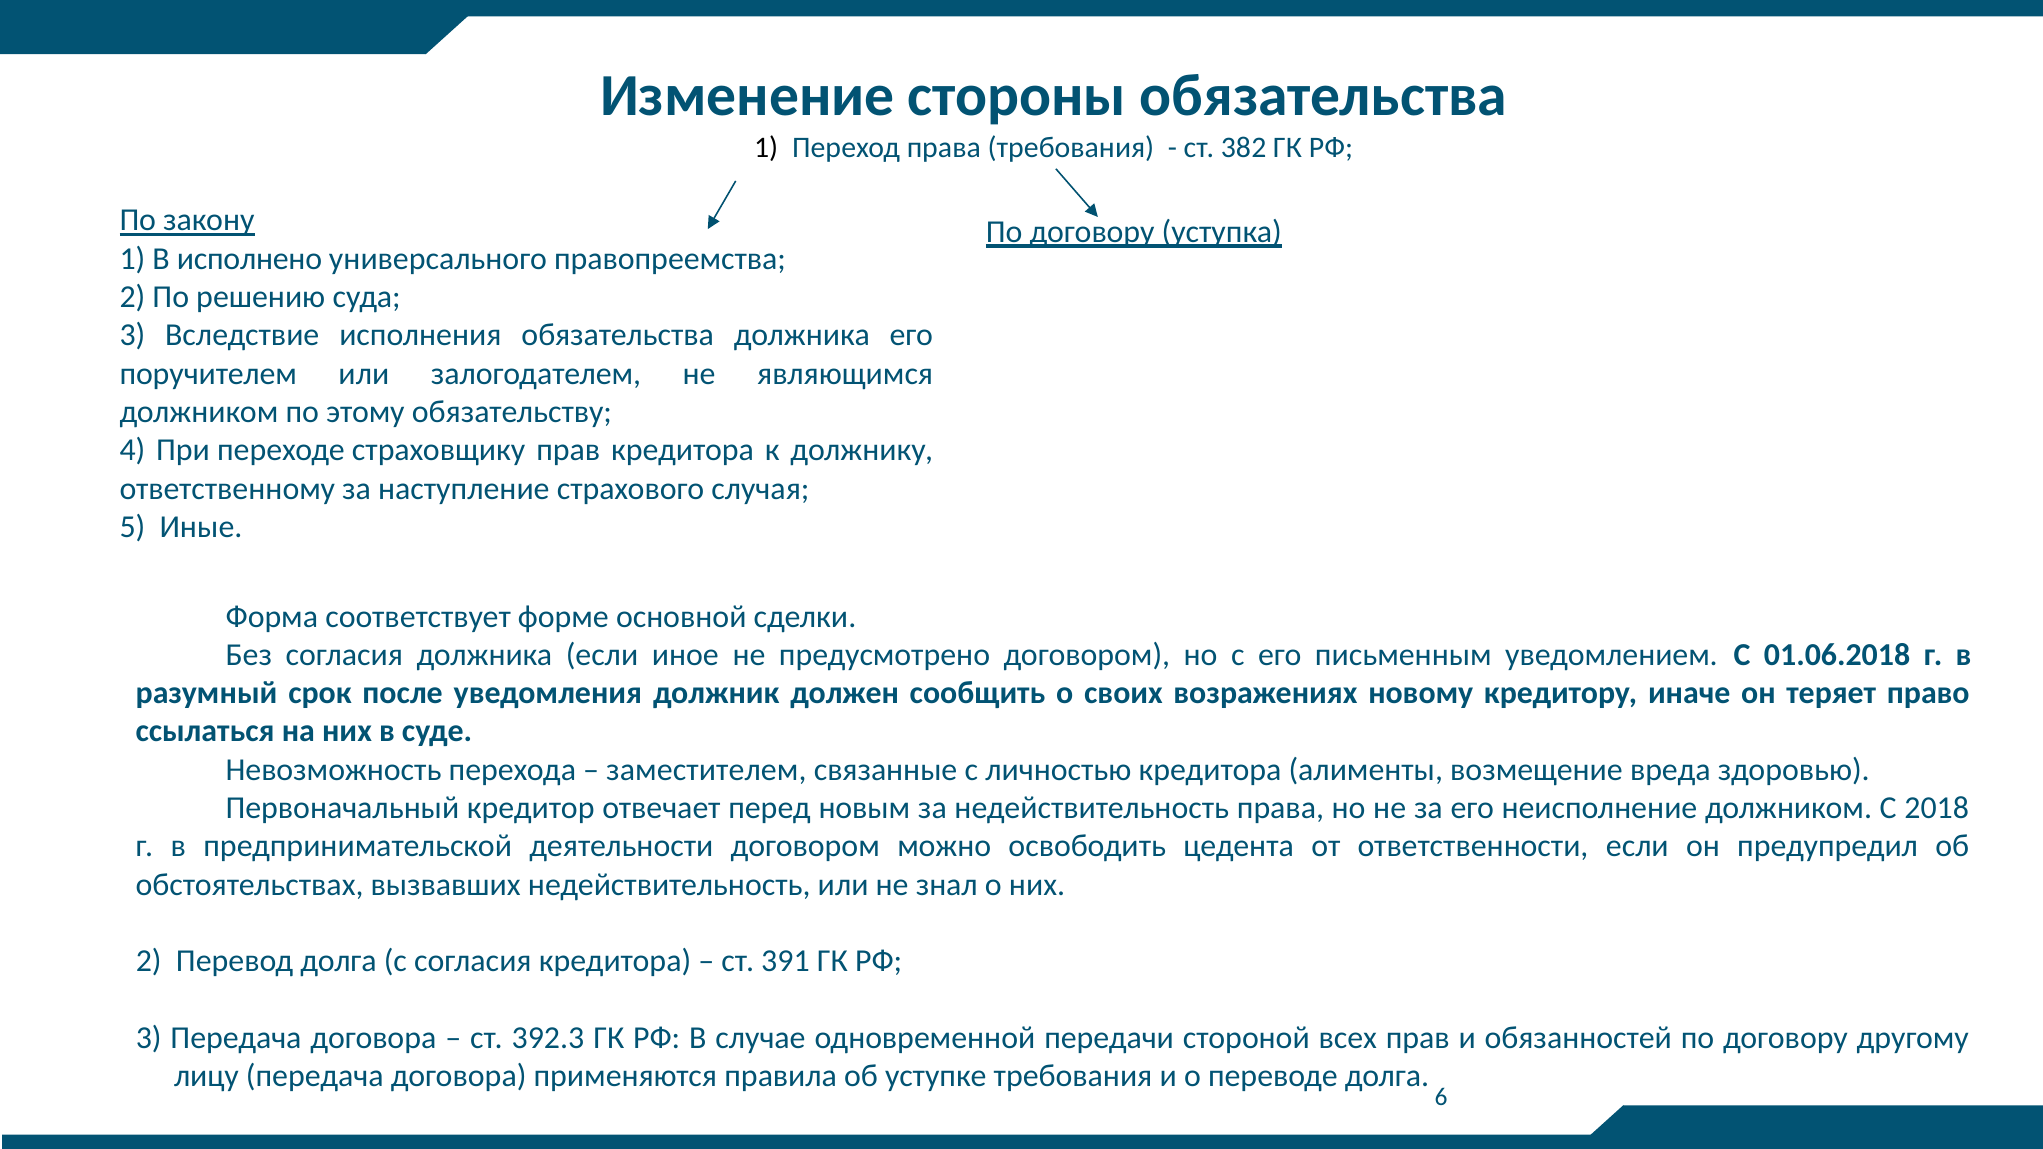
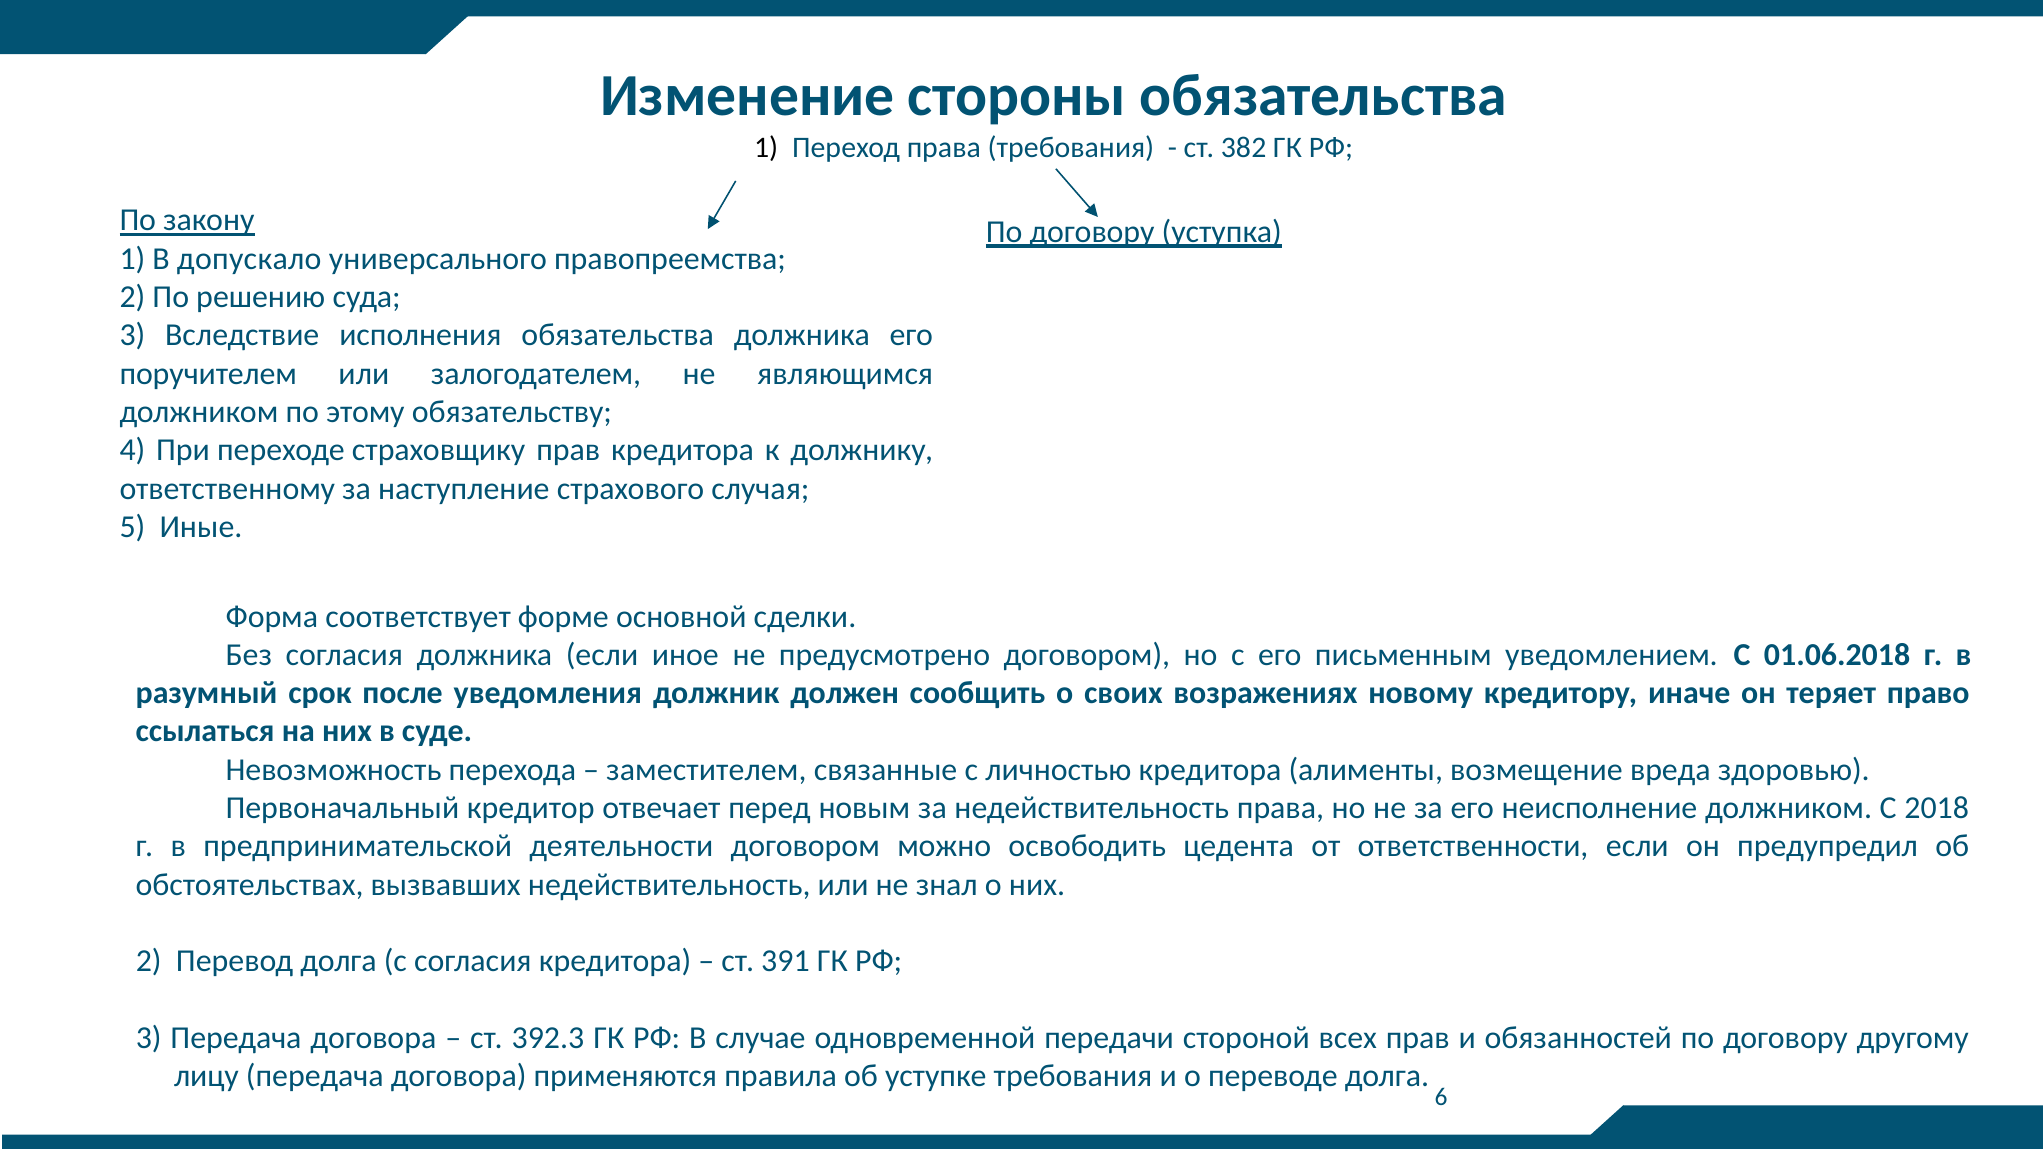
исполнено: исполнено -> допускало (249, 259)
